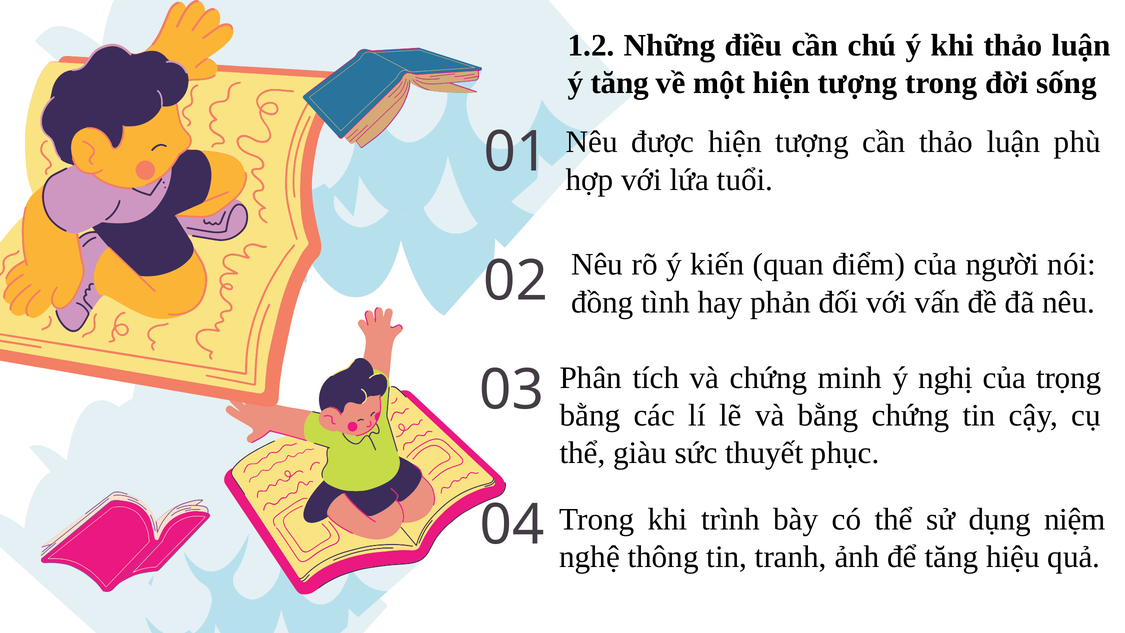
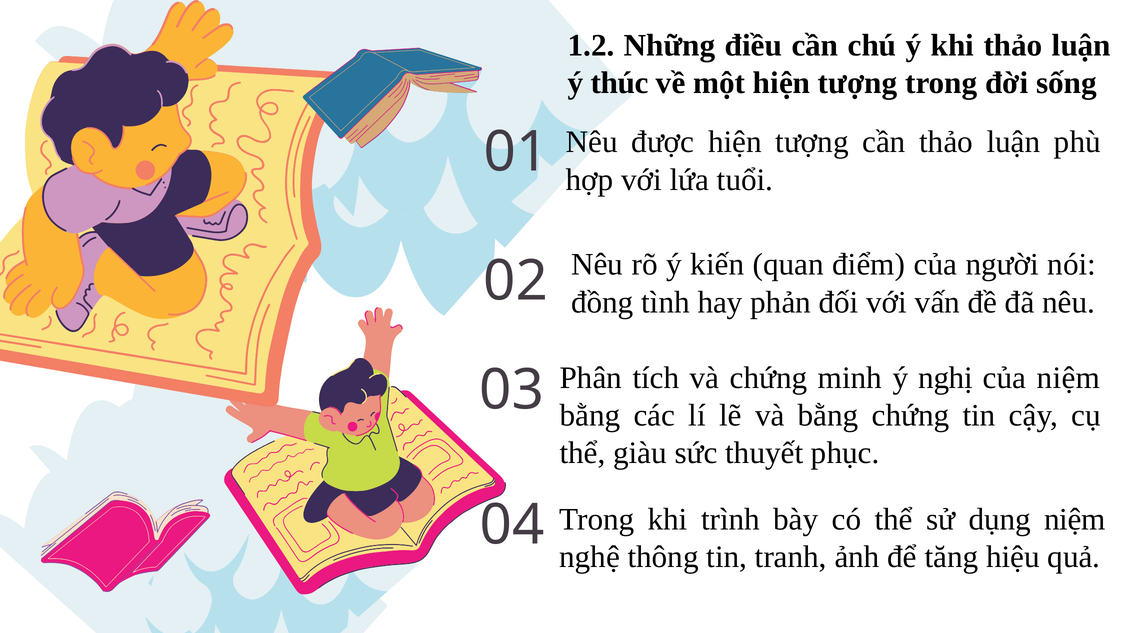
ý tăng: tăng -> thúc (620, 83)
của trọng: trọng -> niệm (1069, 378)
